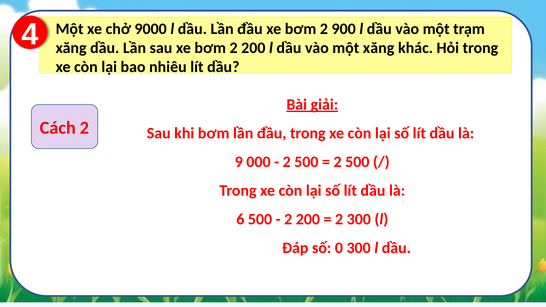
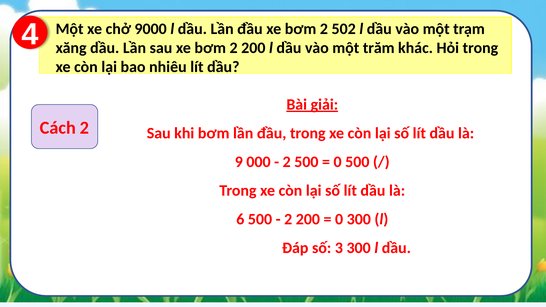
900: 900 -> 502 (344, 29)
một xăng: xăng -> trăm (379, 48)
2: 2 -> 0 (338, 162)
2: 2 -> 0 (339, 219)
0: 0 -> 3 (339, 248)
